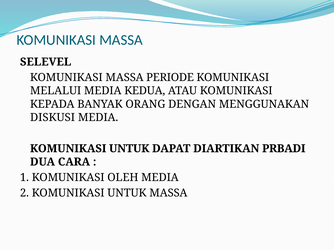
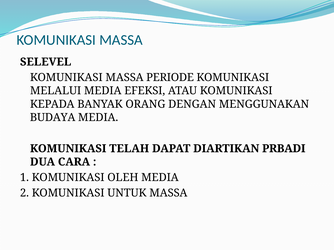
KEDUA: KEDUA -> EFEKSI (145, 91)
DISKUSI: DISKUSI -> BUDAYA (53, 118)
UNTUK: UNTUK -> TELAH (129, 149)
